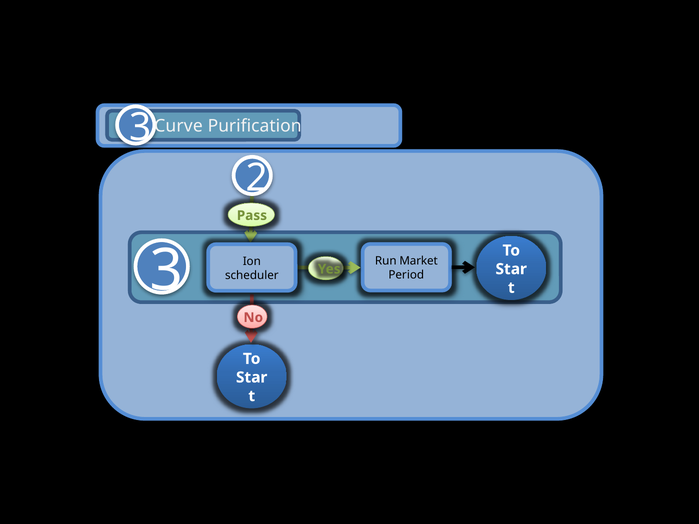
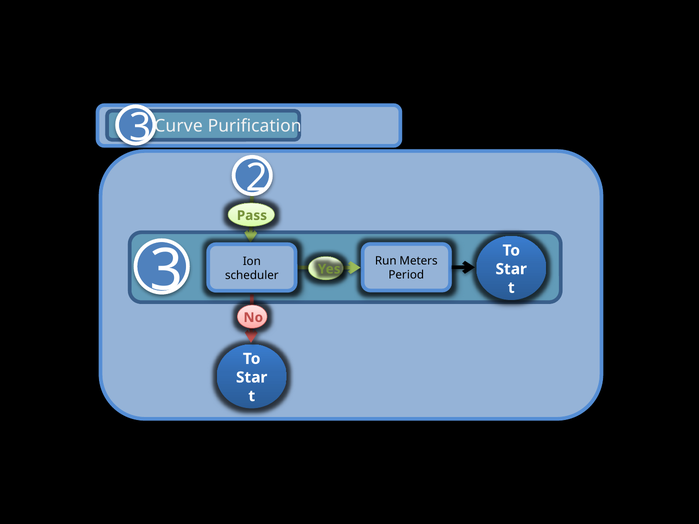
Market: Market -> Meters (419, 261)
